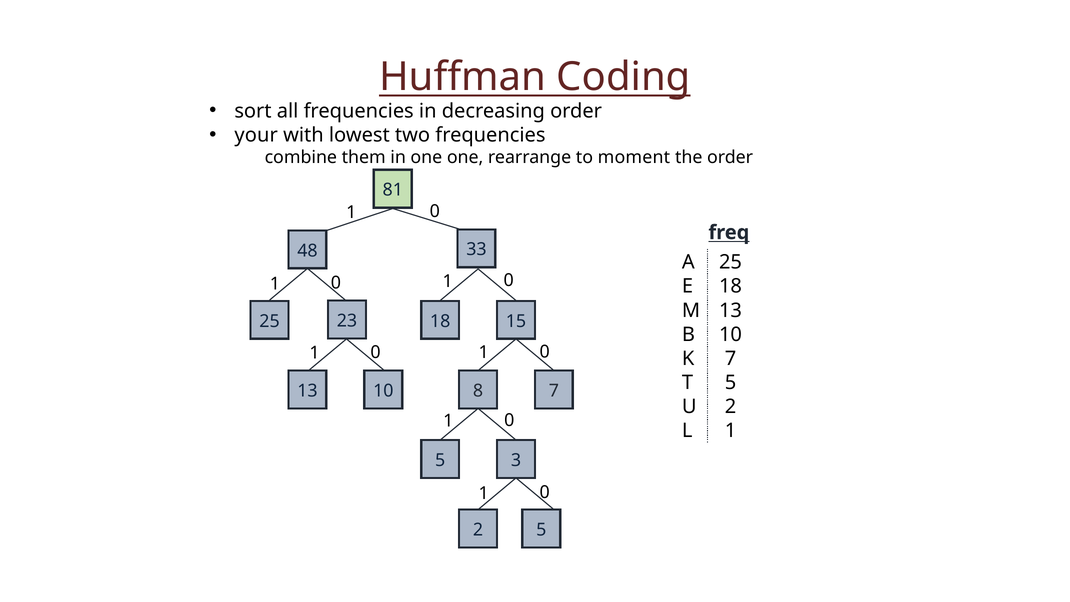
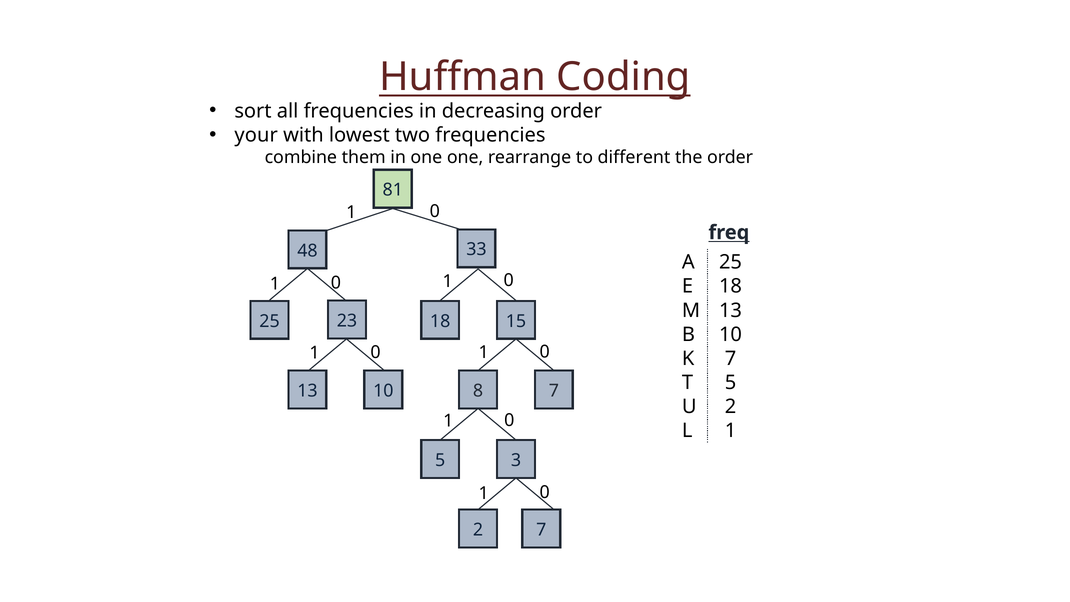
moment: moment -> different (634, 158)
2 5: 5 -> 7 (541, 530)
